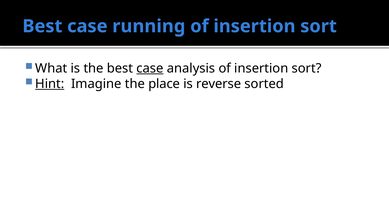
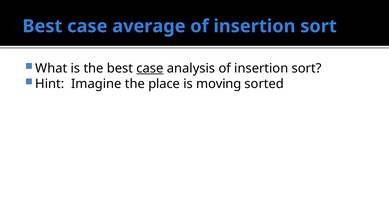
running: running -> average (149, 26)
Hint underline: present -> none (50, 84)
reverse: reverse -> moving (219, 84)
